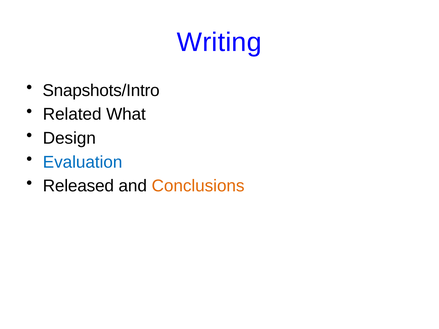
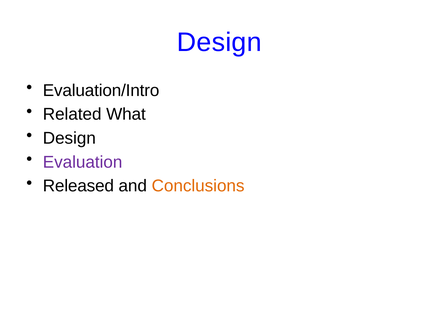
Writing: Writing -> Design (219, 42)
Snapshots/Intro: Snapshots/Intro -> Evaluation/Intro (101, 90)
Evaluation colour: blue -> purple (83, 162)
